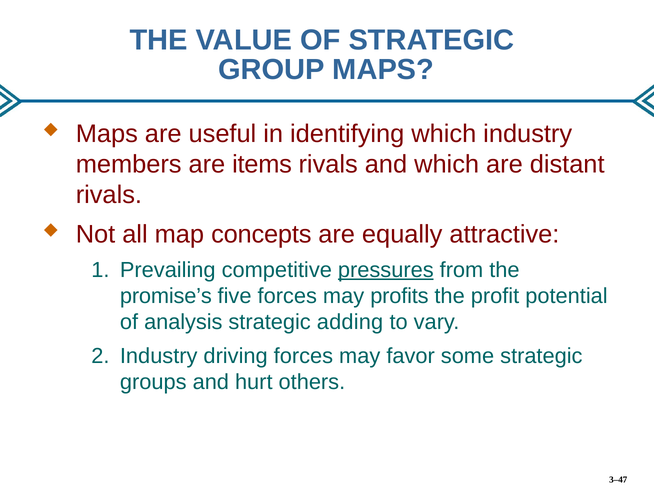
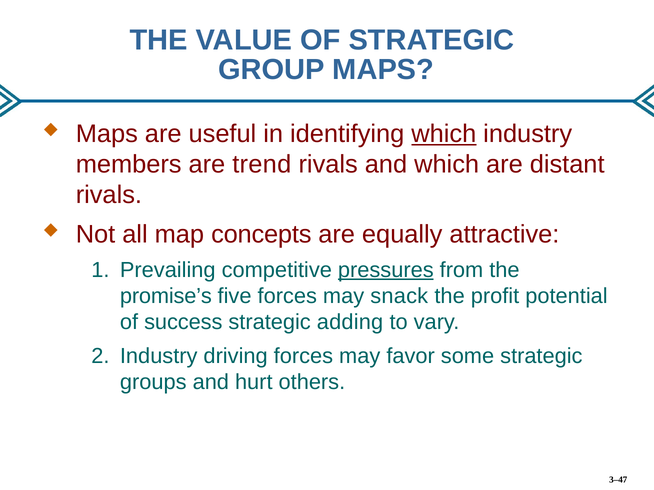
which underline: none -> present (444, 134)
items: items -> trend (262, 164)
profits: profits -> snack (399, 296)
analysis: analysis -> success (183, 322)
